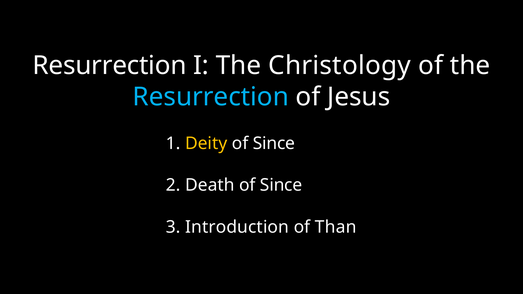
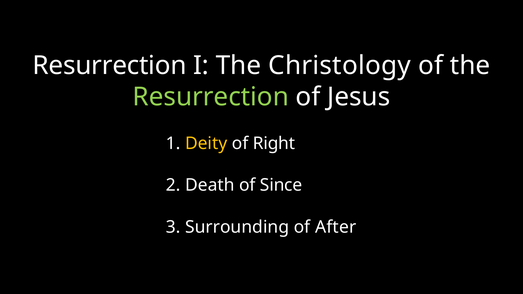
Resurrection colour: light blue -> light green (211, 97)
Since: Since -> Right (274, 144)
Introduction: Introduction -> Surrounding (237, 227)
Than: Than -> After (336, 227)
